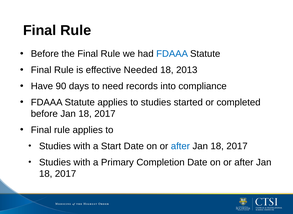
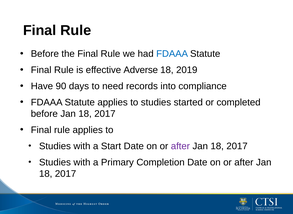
Needed: Needed -> Adverse (141, 70)
2013: 2013 -> 2019 (187, 70)
after colour: blue -> purple (180, 146)
